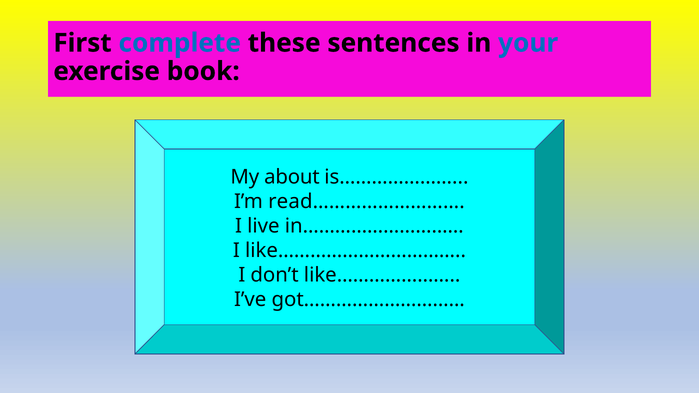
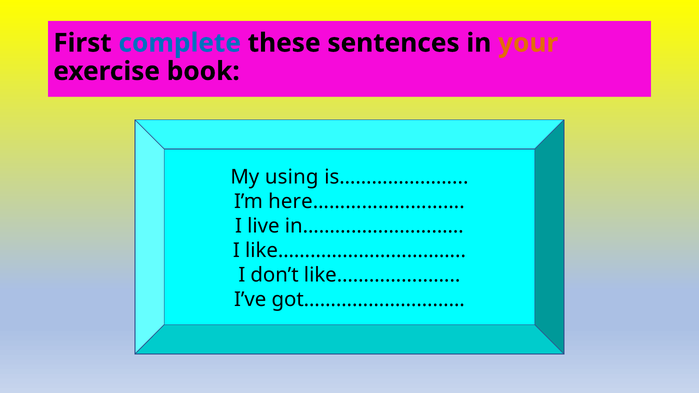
your colour: blue -> orange (528, 43)
about: about -> using (292, 177)
read………………………: read……………………… -> here……………………… (366, 202)
